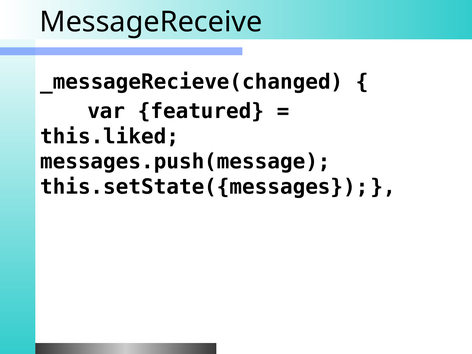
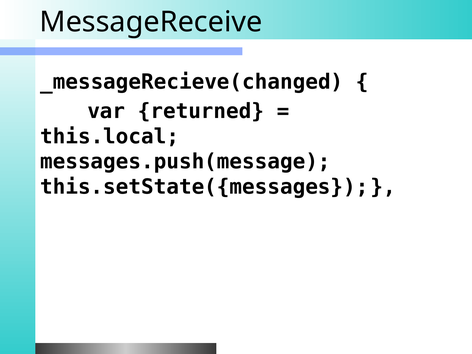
featured: featured -> returned (201, 111)
this.liked: this.liked -> this.local (110, 137)
